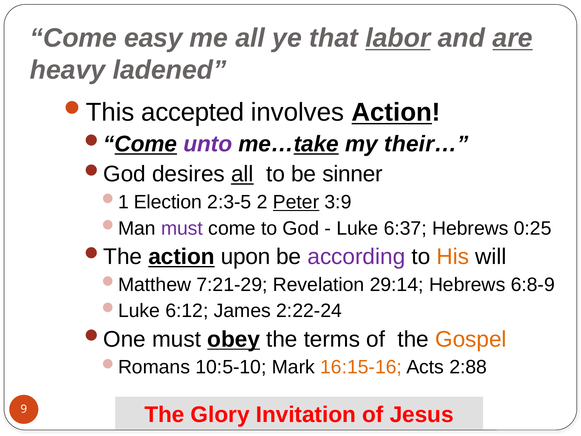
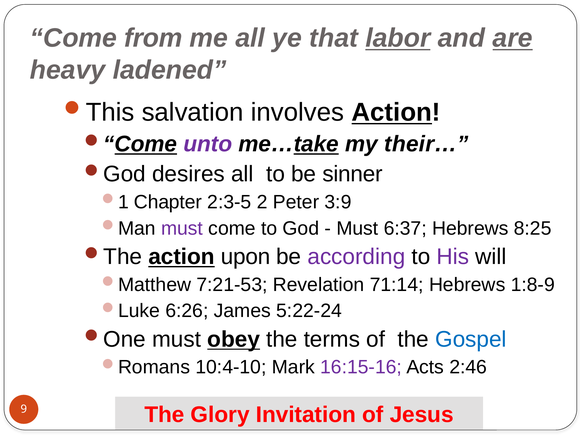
easy: easy -> from (153, 38)
accepted: accepted -> salvation (193, 112)
all underline: present -> none (242, 174)
Election: Election -> Chapter (168, 202)
Peter underline: present -> none (296, 202)
Luke: Luke -> Must (357, 228)
0:25: 0:25 -> 8:25 (533, 228)
His colour: orange -> purple (453, 257)
7:21-29: 7:21-29 -> 7:21-53 (232, 284)
29:14: 29:14 -> 71:14 (397, 284)
6:8-9: 6:8-9 -> 1:8-9 (533, 284)
6:12: 6:12 -> 6:26 (187, 311)
2:22-24: 2:22-24 -> 5:22-24 (309, 311)
Gospel colour: orange -> blue (471, 339)
10:5-10: 10:5-10 -> 10:4-10 (231, 367)
16:15-16 colour: orange -> purple (361, 367)
2:88: 2:88 -> 2:46 (468, 367)
